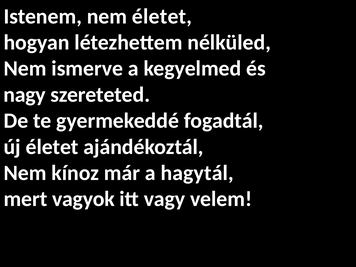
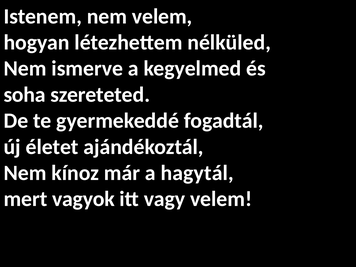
nem életet: életet -> velem (162, 16)
nagy: nagy -> soha (25, 95)
